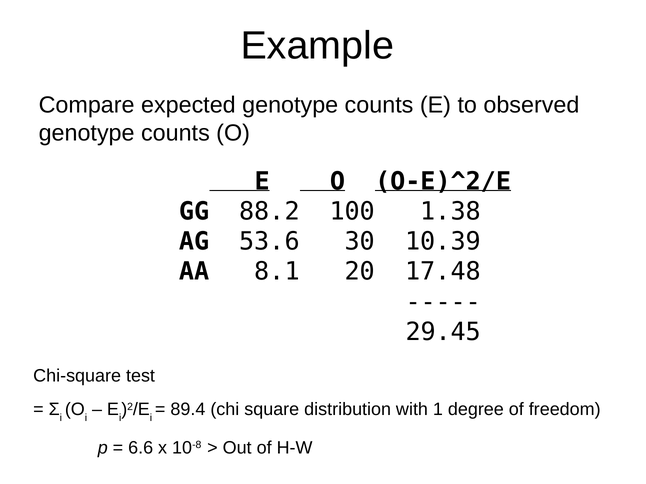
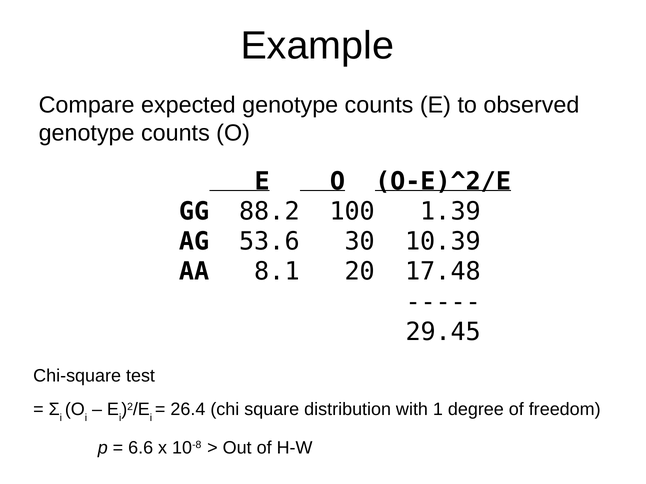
1.38: 1.38 -> 1.39 (451, 212)
89.4: 89.4 -> 26.4 (188, 410)
